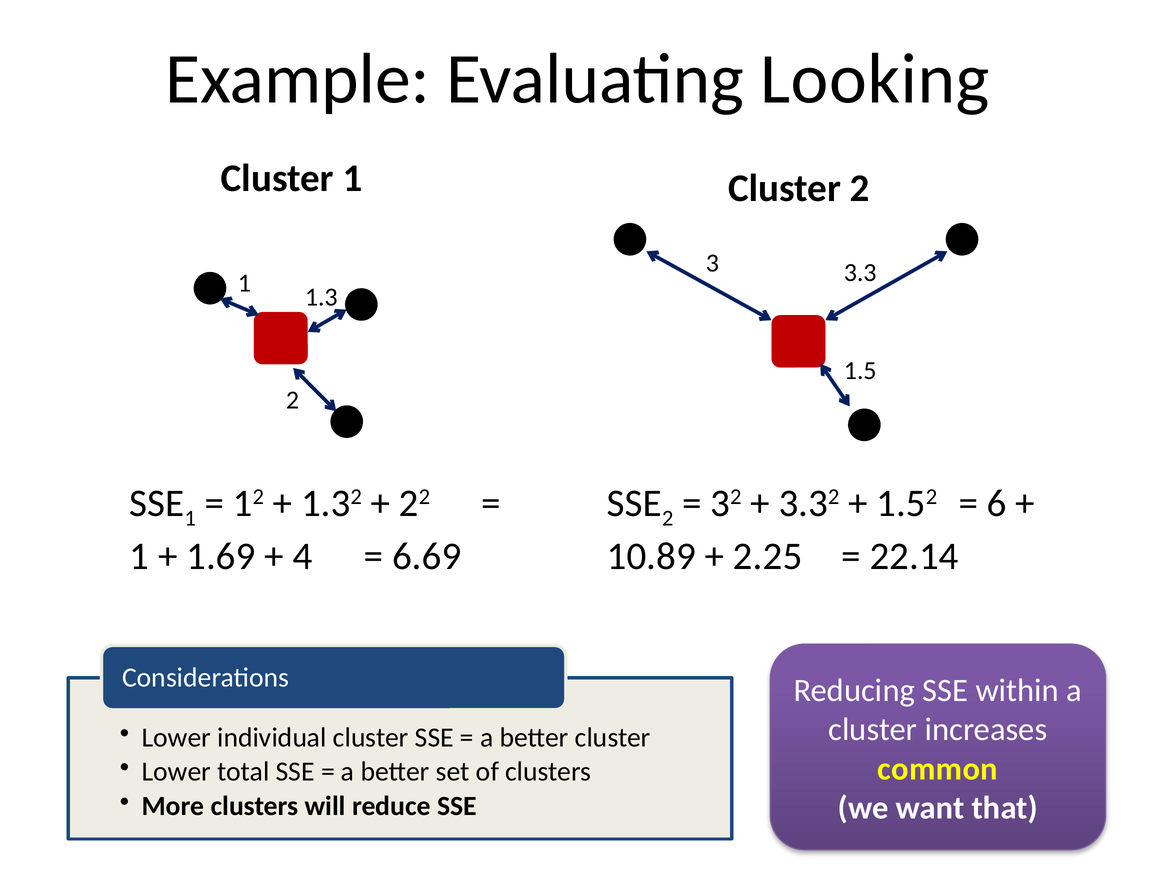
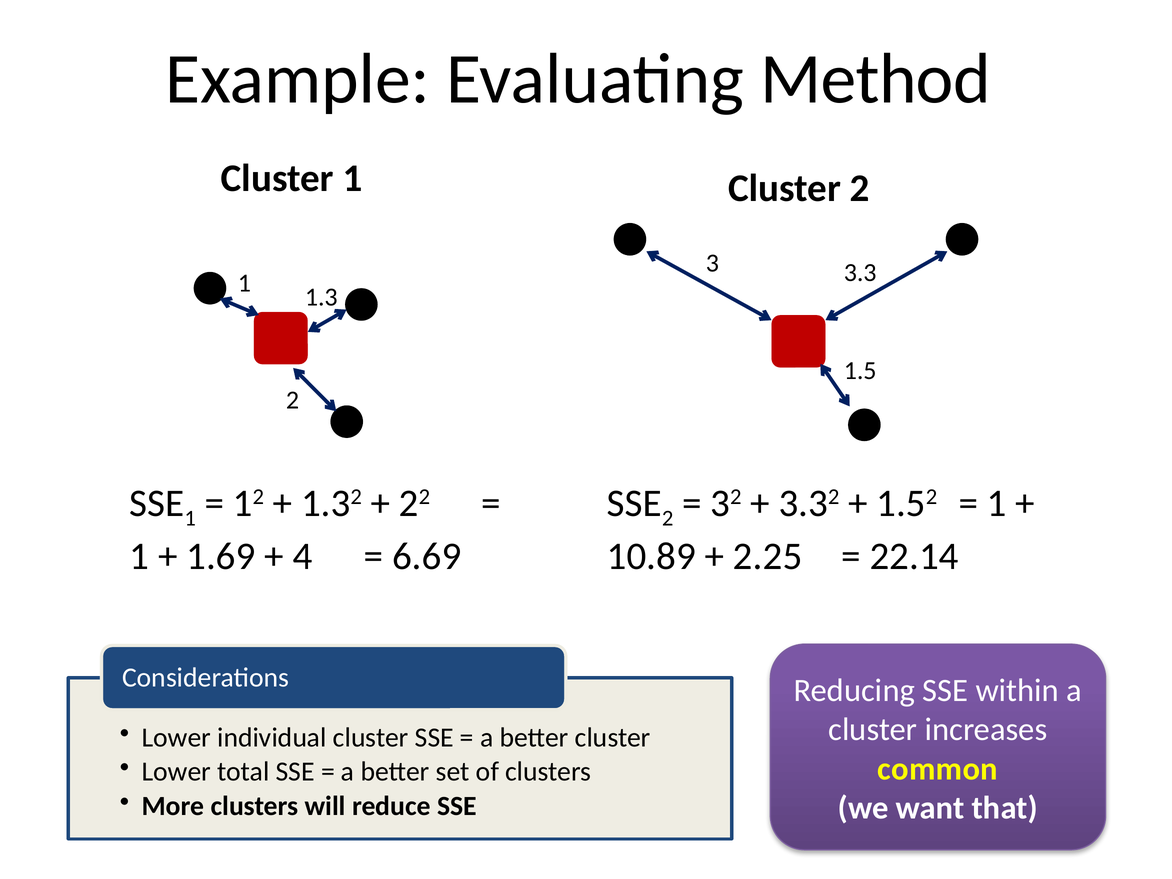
Looking: Looking -> Method (875, 79)
6: 6 -> 1 (997, 503)
